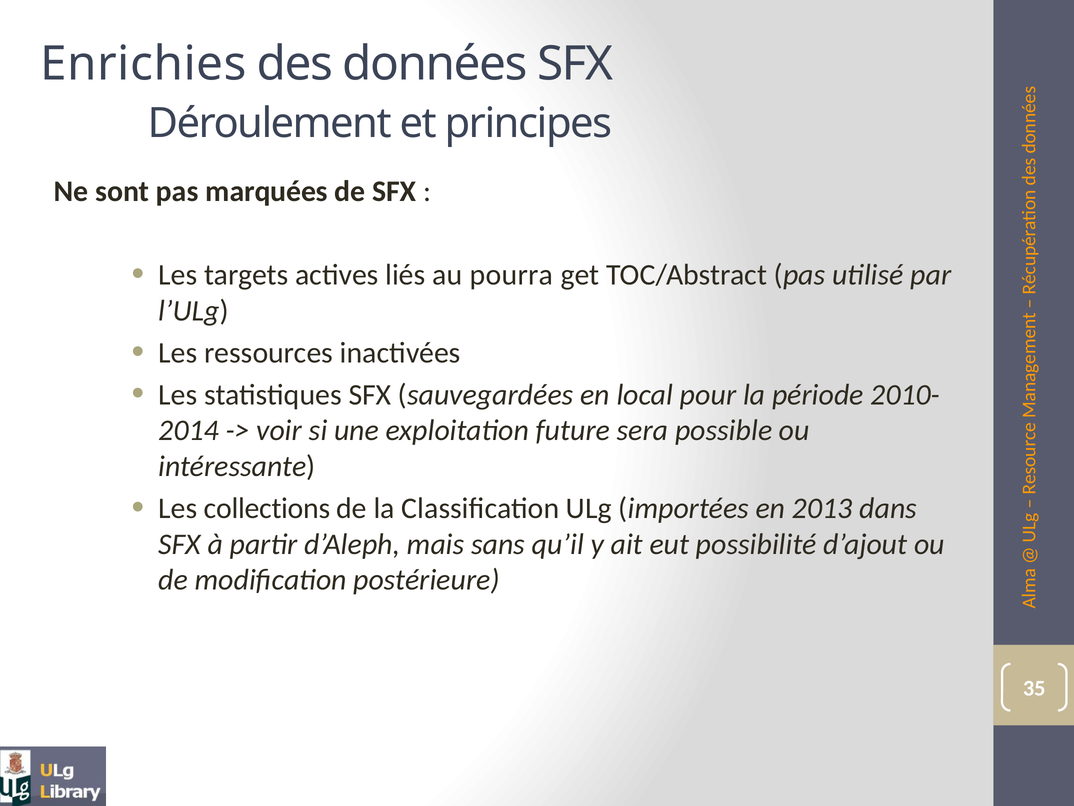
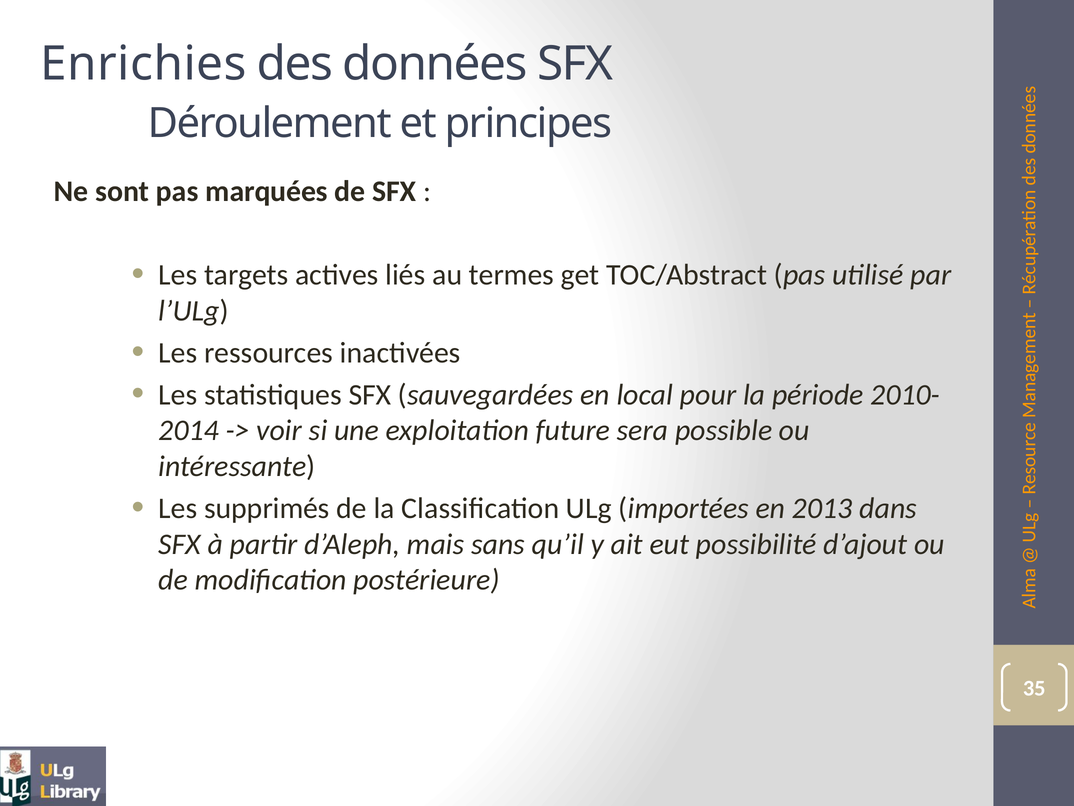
pourra: pourra -> termes (512, 275)
collections: collections -> supprimés (267, 508)
